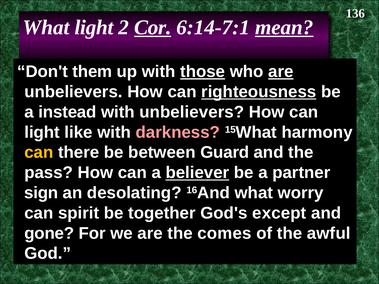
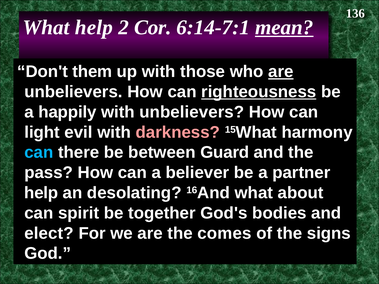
What light: light -> help (94, 27)
Cor underline: present -> none (153, 27)
those underline: present -> none (203, 72)
instead: instead -> happily (67, 112)
like: like -> evil (79, 132)
can colour: yellow -> light blue (39, 153)
believer underline: present -> none (197, 173)
sign: sign -> help (41, 193)
worry: worry -> about (301, 193)
except: except -> bodies (279, 213)
gone: gone -> elect (49, 233)
awful: awful -> signs (329, 233)
